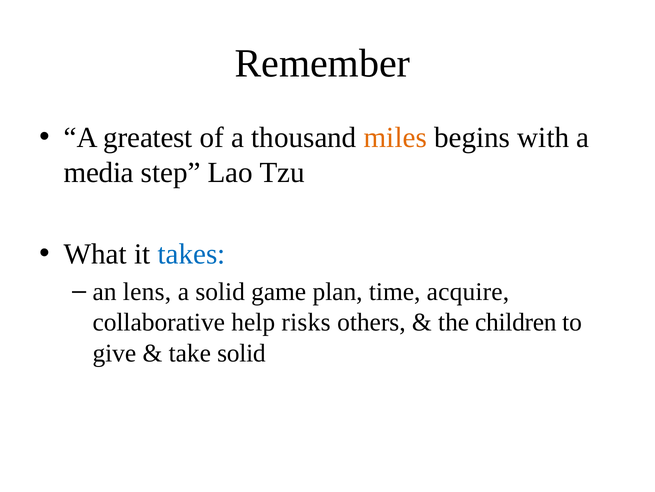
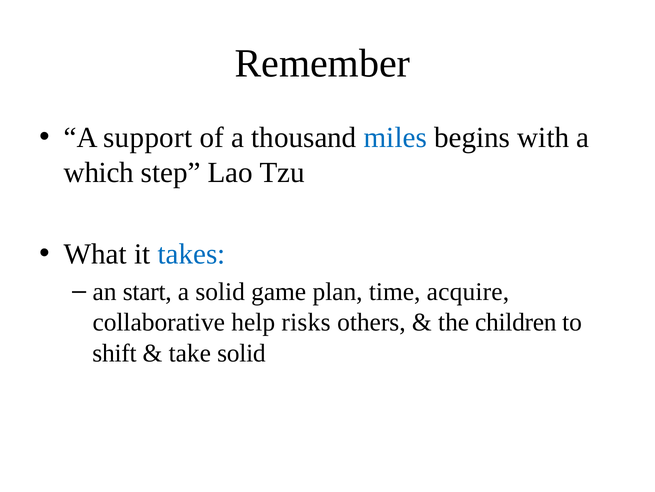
greatest: greatest -> support (148, 137)
miles colour: orange -> blue (395, 137)
media: media -> which (99, 172)
lens: lens -> start (147, 291)
give: give -> shift (114, 353)
